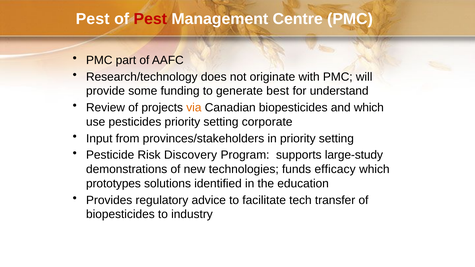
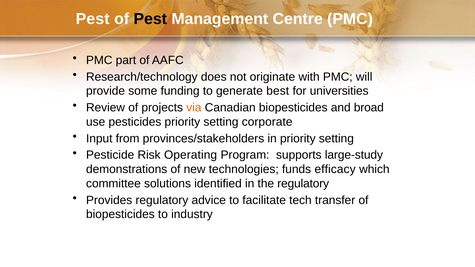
Pest colour: red -> black (150, 19)
understand: understand -> universities (339, 91)
and which: which -> broad (369, 108)
Discovery: Discovery -> Operating (191, 155)
prototypes: prototypes -> committee (113, 184)
the education: education -> regulatory (303, 184)
